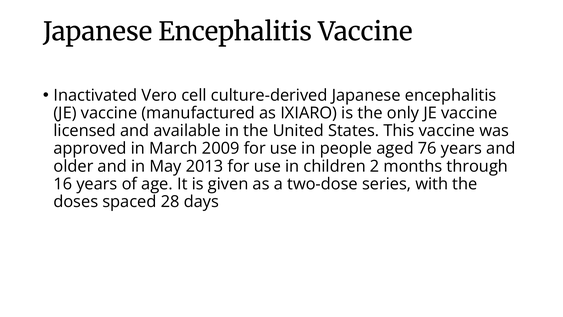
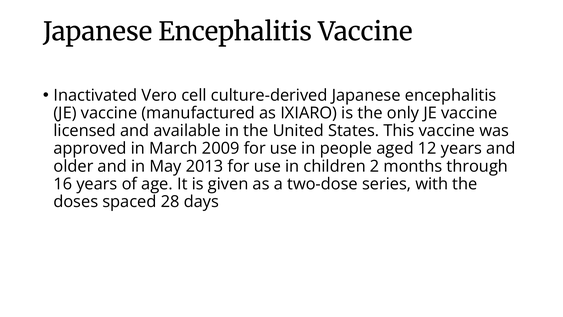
76: 76 -> 12 (427, 148)
